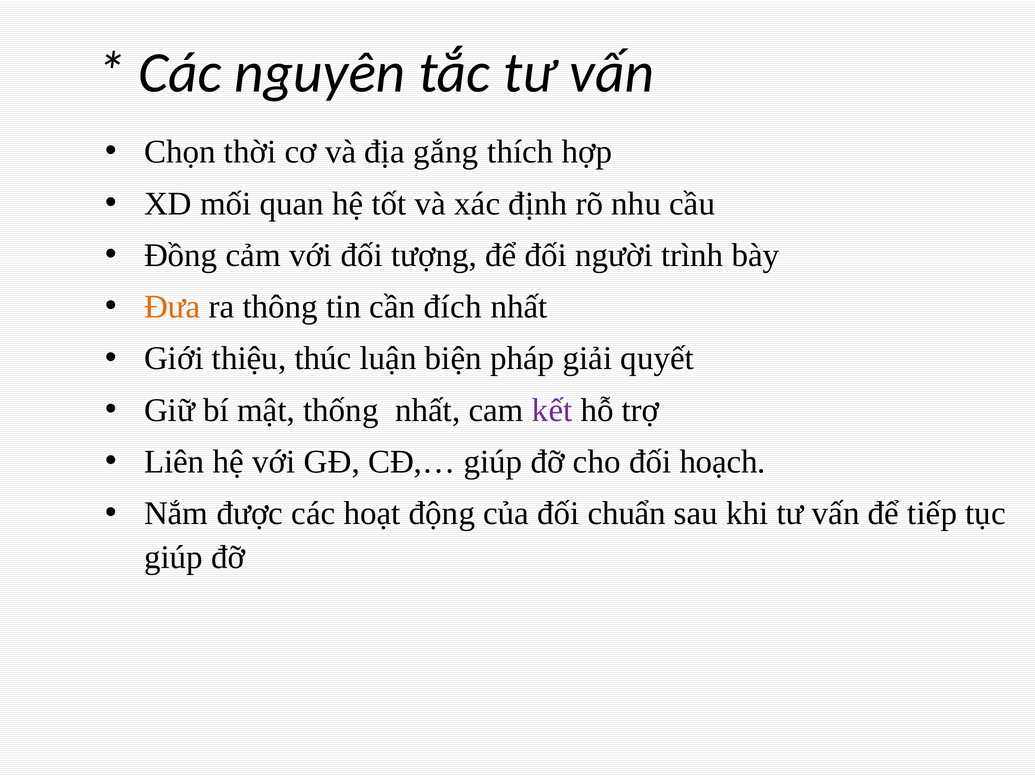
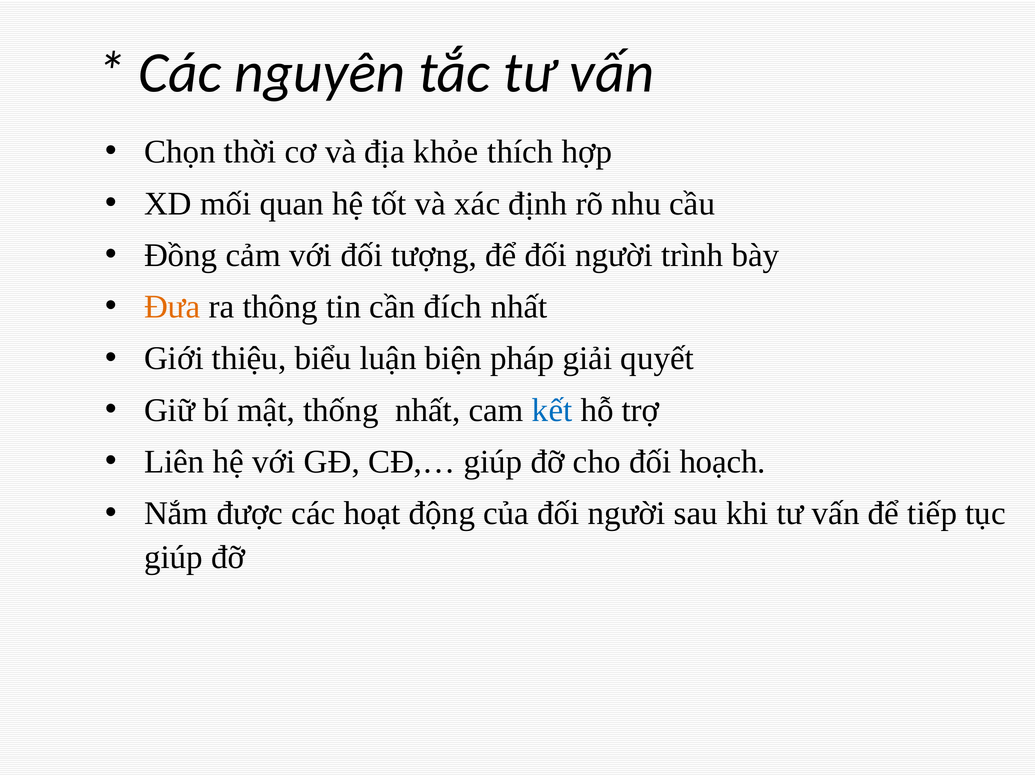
gắng: gắng -> khỏe (446, 152)
thúc: thúc -> biểu (323, 359)
kết colour: purple -> blue (552, 410)
của đối chuẩn: chuẩn -> người (627, 514)
